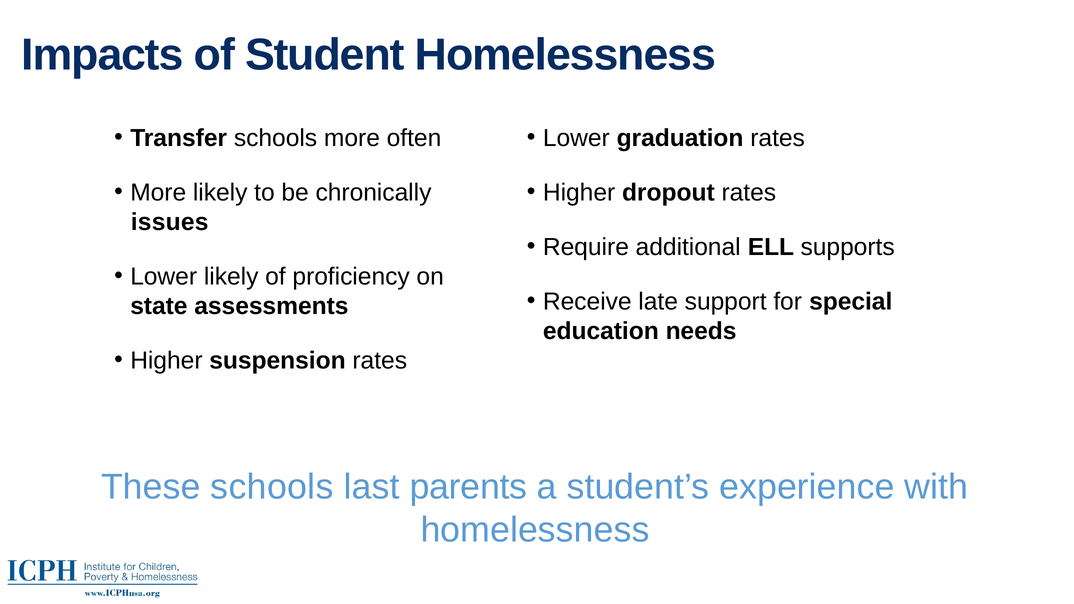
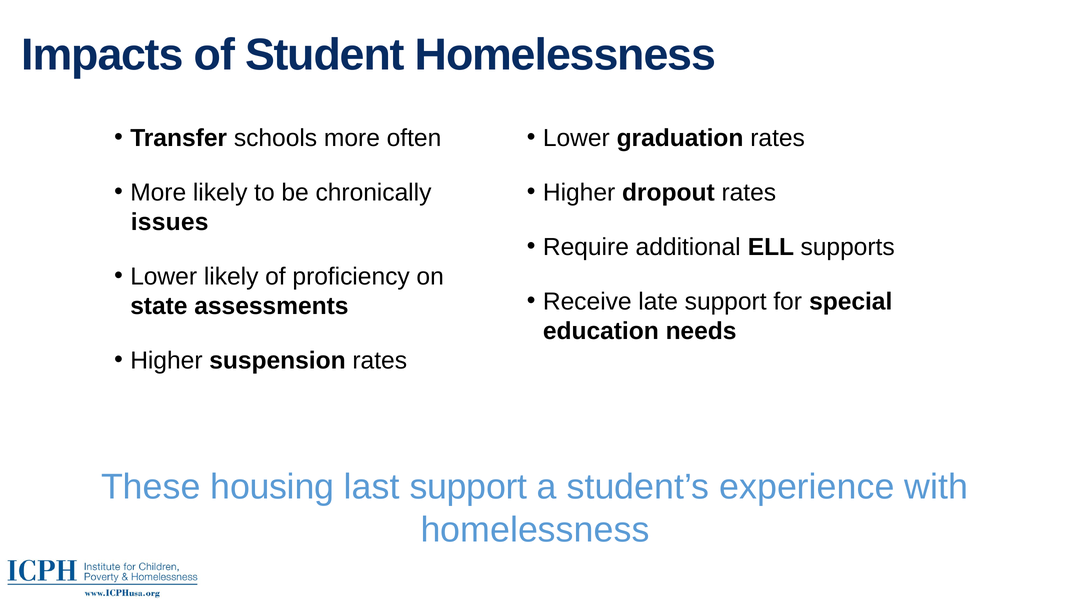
These schools: schools -> housing (272, 487)
last parents: parents -> support (468, 487)
